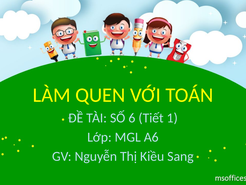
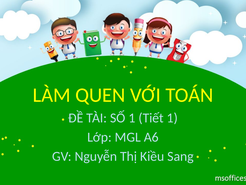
SỐ 6: 6 -> 1 (132, 118)
